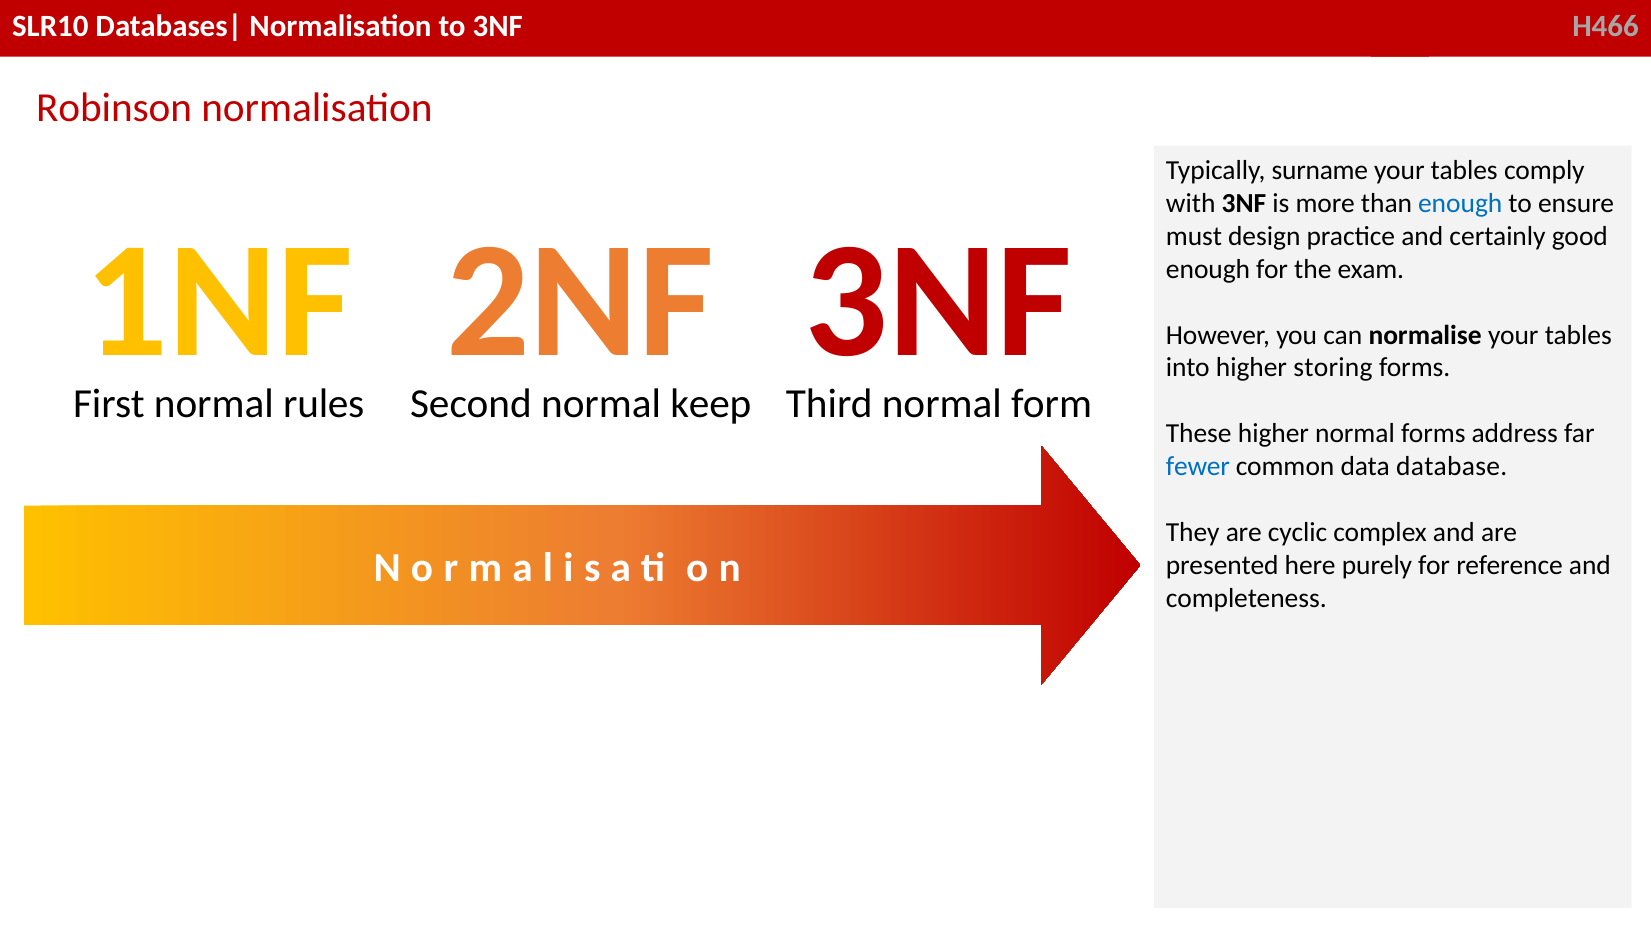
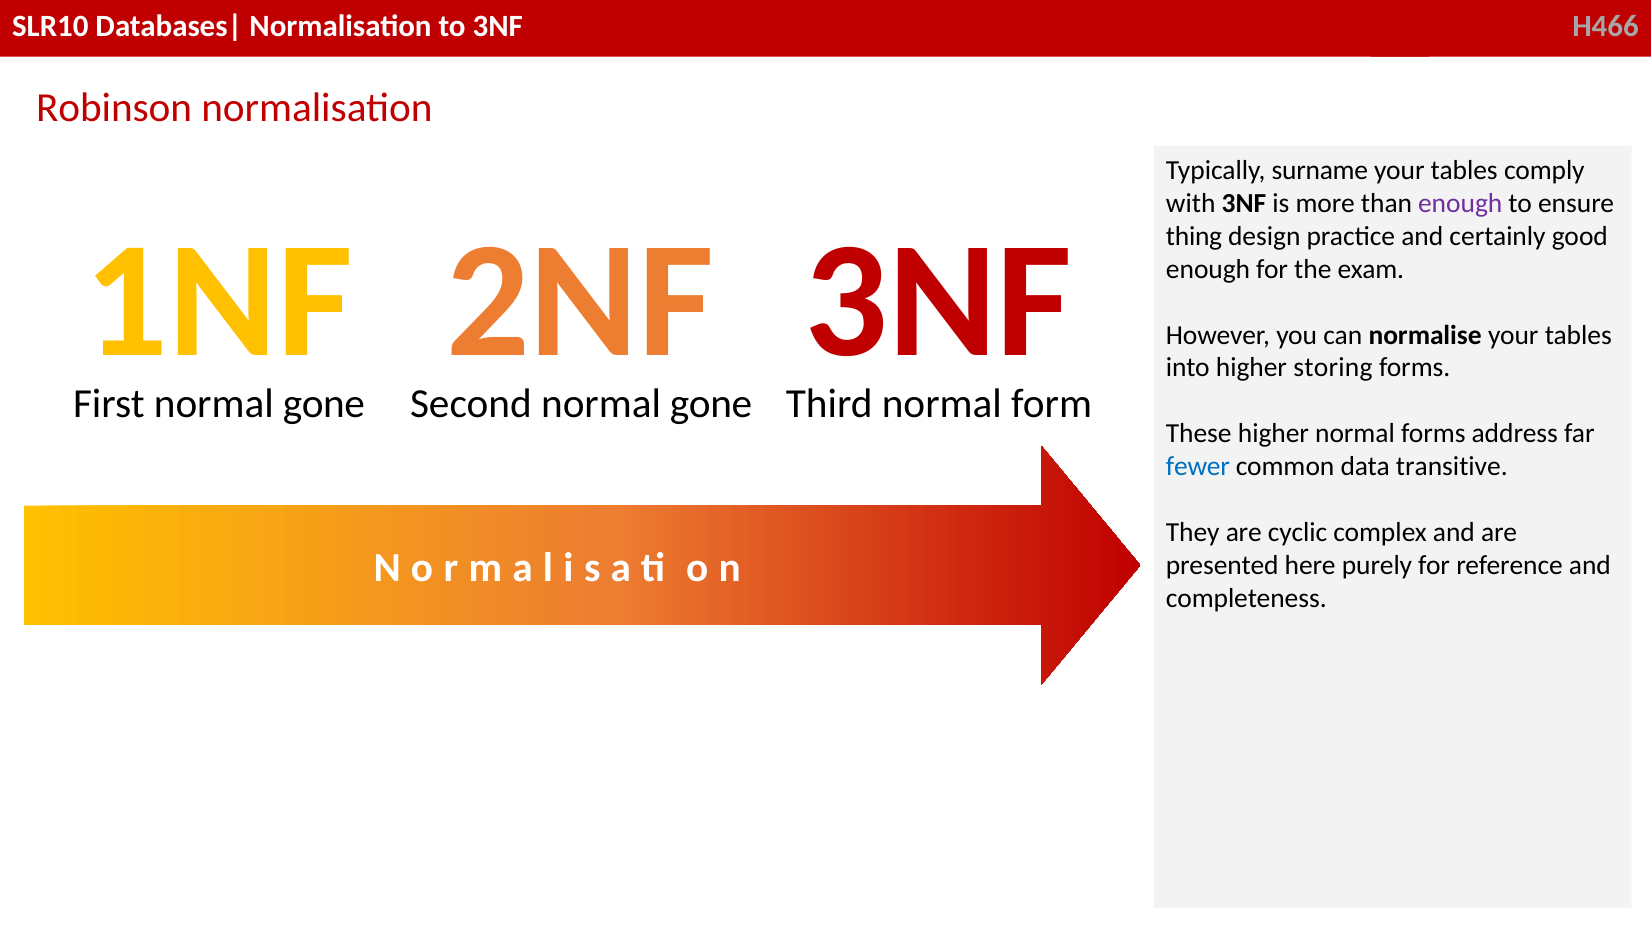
enough colour: blue -> purple (1460, 203)
must: must -> thing (1194, 236)
First normal rules: rules -> gone (324, 404)
Second normal keep: keep -> gone (711, 404)
database: database -> transitive (1452, 467)
